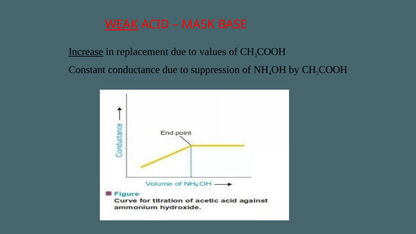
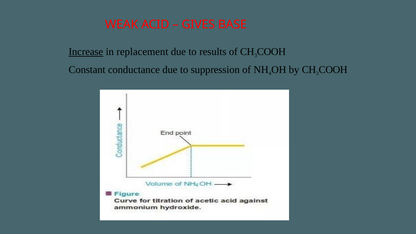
WEAK underline: present -> none (122, 25)
MASK: MASK -> GIVES (198, 25)
values: values -> results (213, 52)
